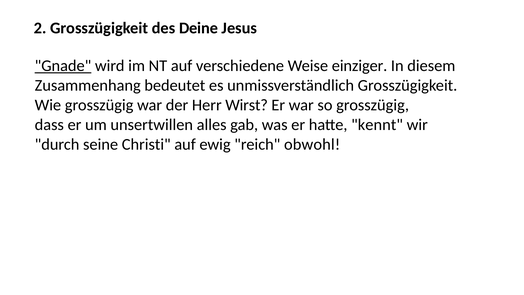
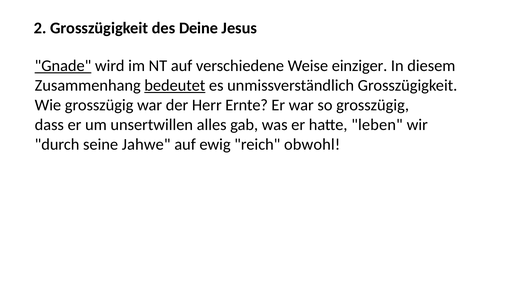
bedeutet underline: none -> present (175, 85)
Wirst: Wirst -> Ernte (247, 105)
kennt: kennt -> leben (377, 125)
Christi: Christi -> Jahwe (146, 144)
